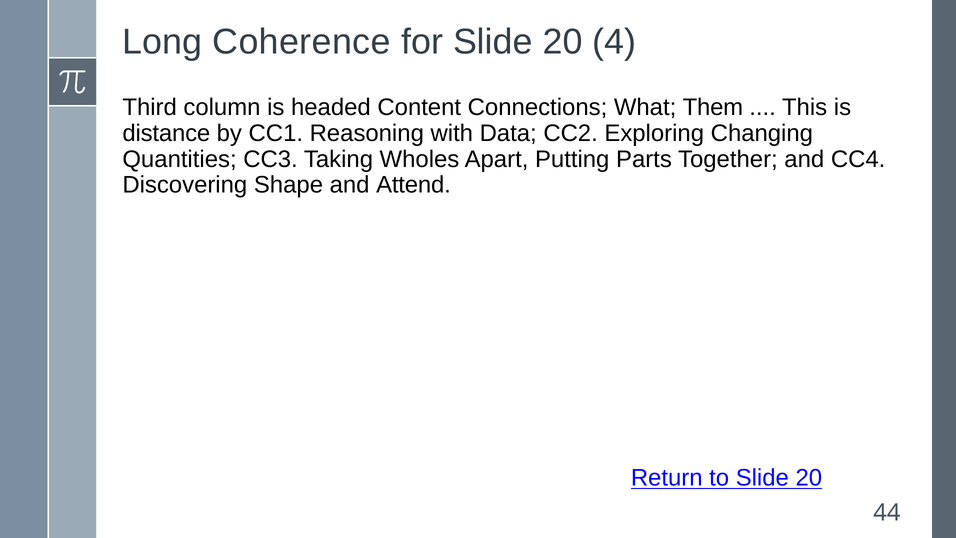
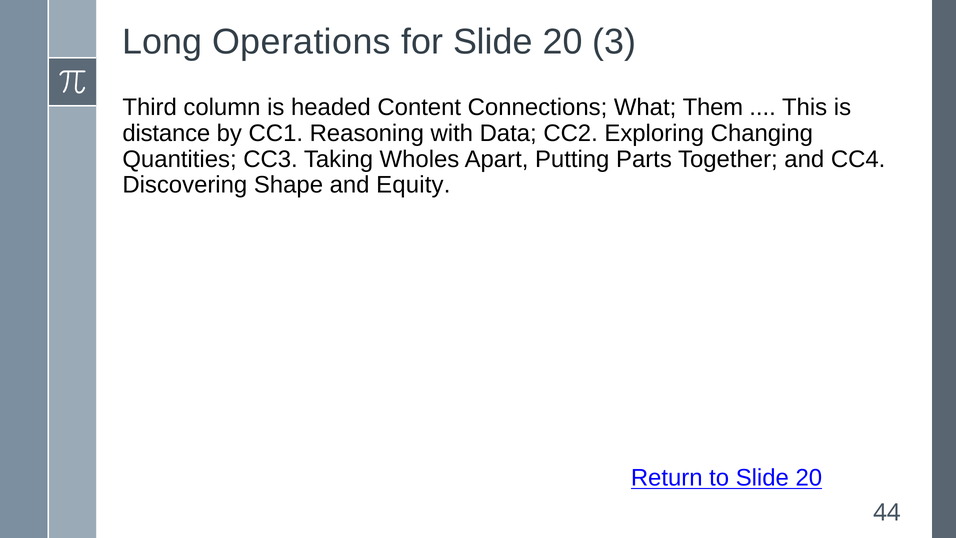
Coherence: Coherence -> Operations (301, 42)
4: 4 -> 3 (614, 42)
Attend: Attend -> Equity (413, 185)
